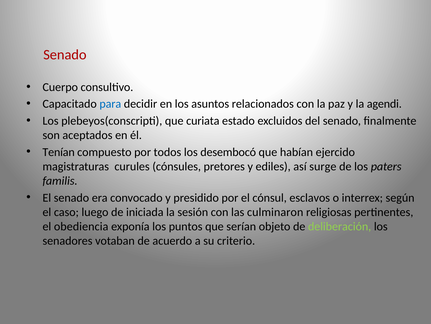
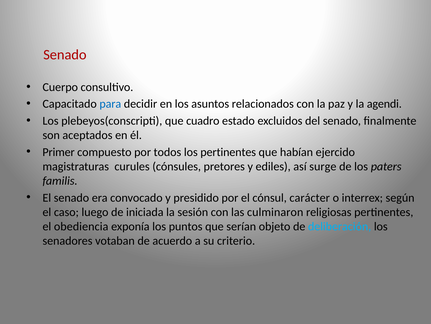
curiata: curiata -> cuadro (203, 121)
Tenían: Tenían -> Primer (59, 152)
los desembocó: desembocó -> pertinentes (228, 152)
esclavos: esclavos -> carácter (310, 197)
deliberación colour: light green -> light blue (340, 226)
